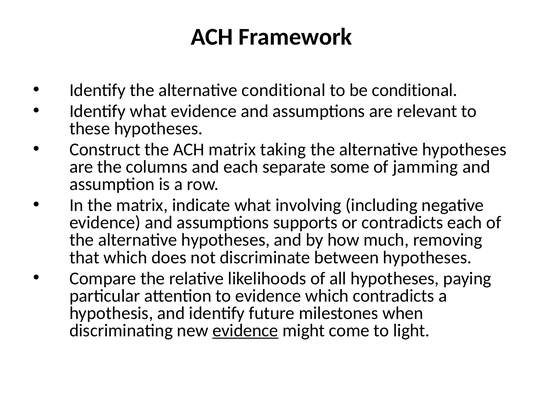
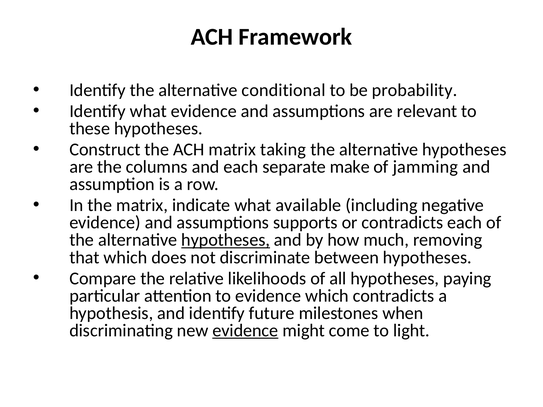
be conditional: conditional -> probability (415, 90)
some: some -> make (350, 167)
involving: involving -> available (308, 205)
hypotheses underline: none -> present (226, 240)
